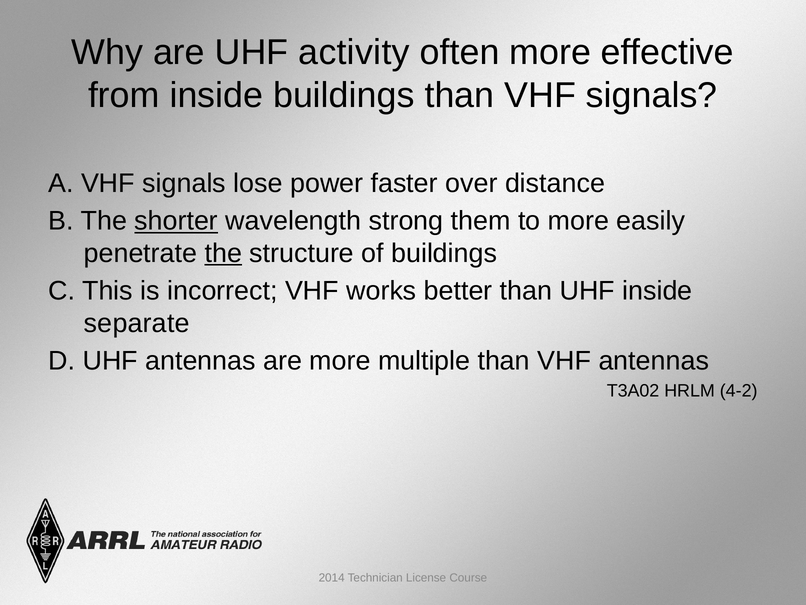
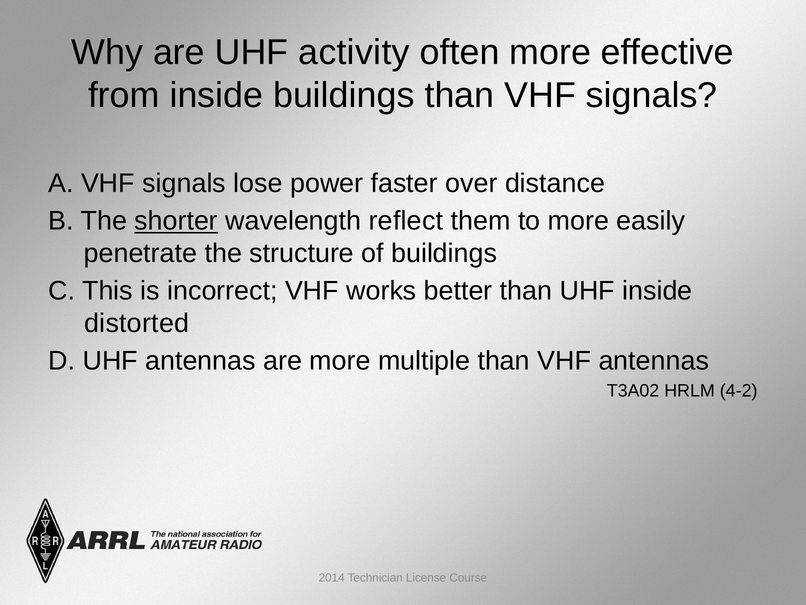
strong: strong -> reflect (406, 221)
the underline: present -> none (223, 253)
separate: separate -> distorted (137, 323)
